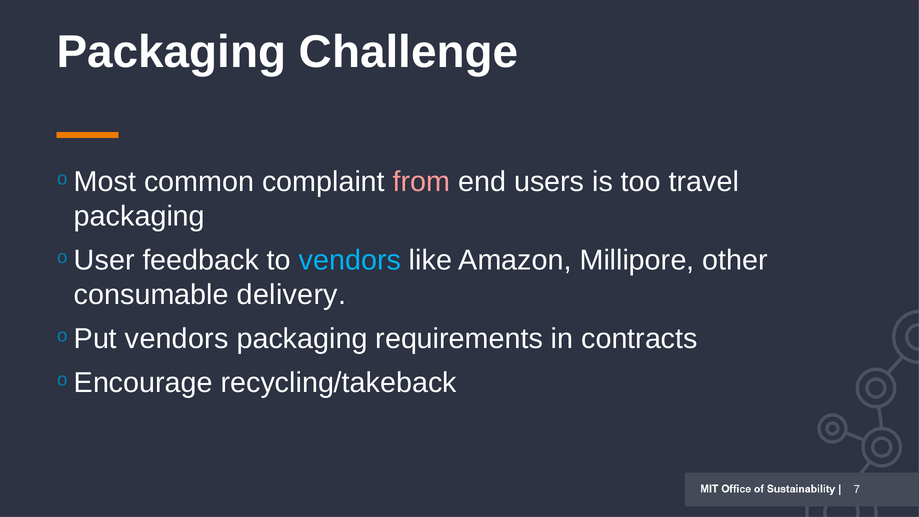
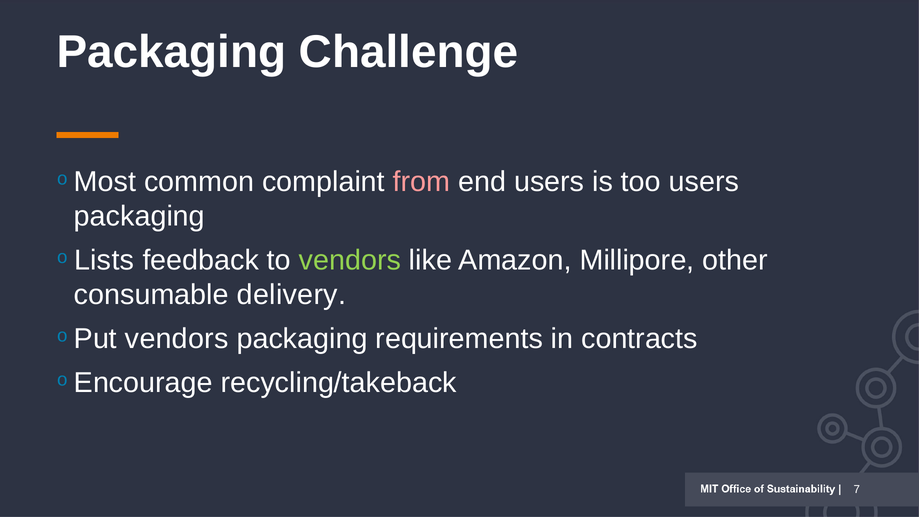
too travel: travel -> users (704, 182)
User: User -> Lists (104, 260)
vendors colour: light blue -> light green (350, 260)
